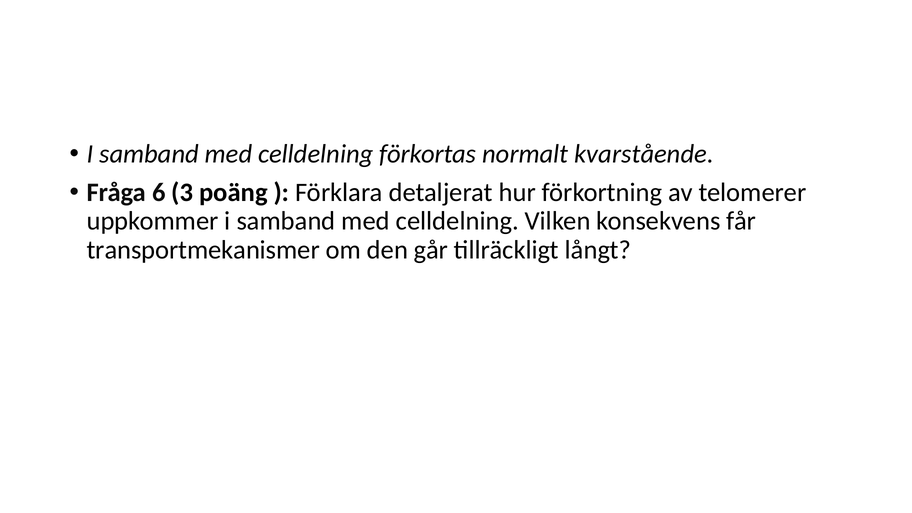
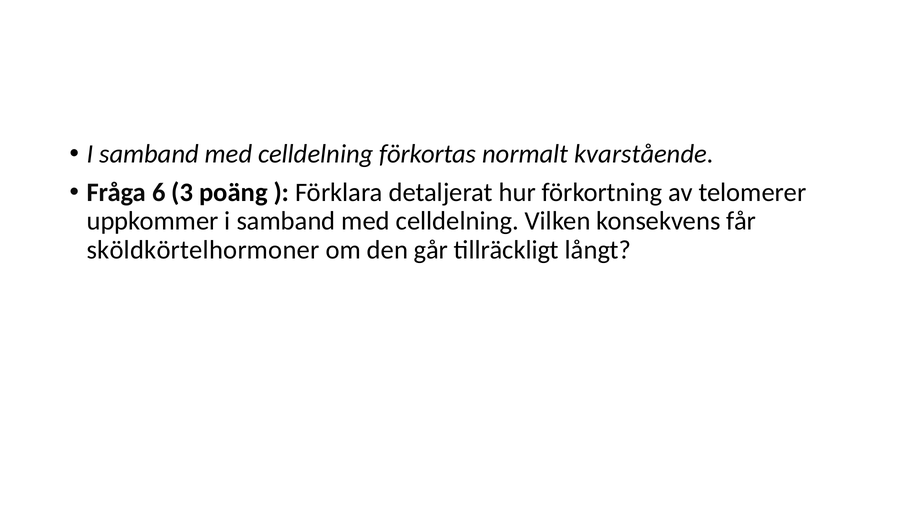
transportmekanismer: transportmekanismer -> sköldkörtelhormoner (203, 250)
